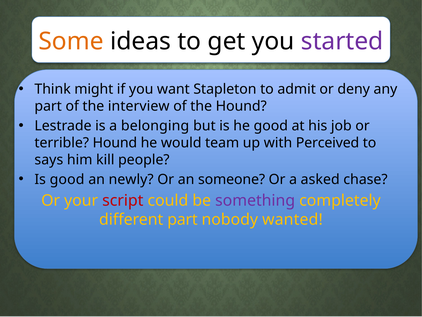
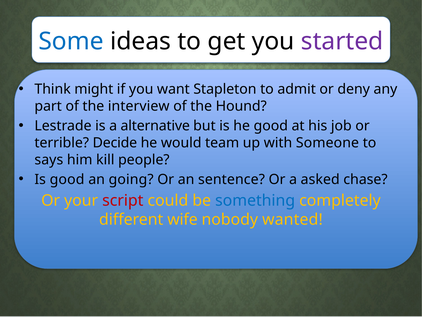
Some colour: orange -> blue (71, 41)
belonging: belonging -> alternative (155, 126)
terrible Hound: Hound -> Decide (115, 143)
Perceived: Perceived -> Someone (327, 143)
newly: newly -> going (131, 179)
someone: someone -> sentence (231, 179)
something colour: purple -> blue (255, 200)
different part: part -> wife (182, 219)
